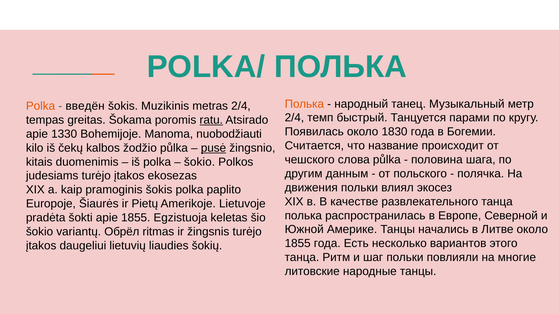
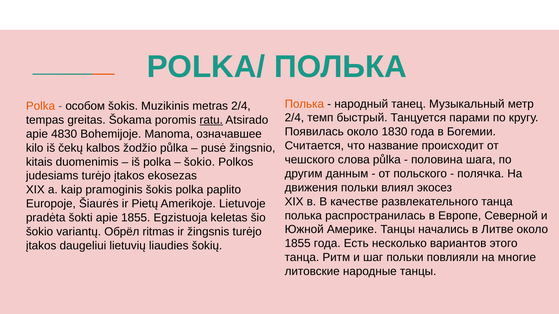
введён: введён -> особом (85, 106)
1330: 1330 -> 4830 (64, 134)
nuobodžiauti: nuobodžiauti -> означавшее (229, 134)
pusė underline: present -> none (214, 148)
